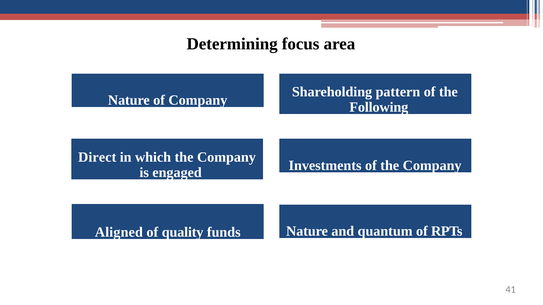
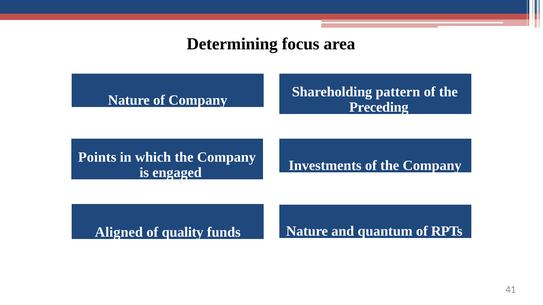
Following: Following -> Preceding (379, 107)
Direct: Direct -> Points (97, 157)
